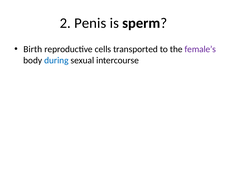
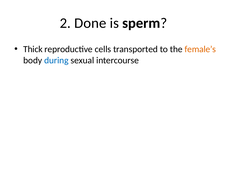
Penis: Penis -> Done (90, 23)
Birth: Birth -> Thick (33, 49)
female’s colour: purple -> orange (200, 49)
